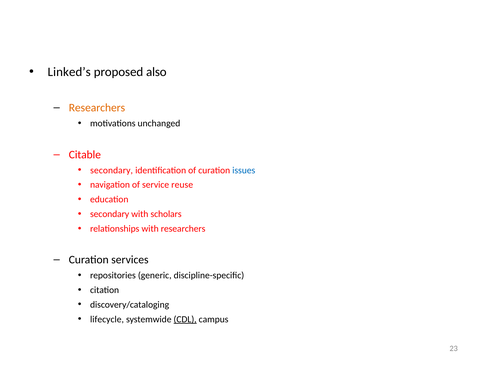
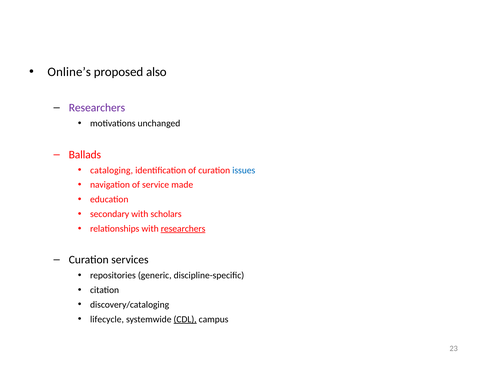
Linked’s: Linked’s -> Online’s (69, 72)
Researchers colour: orange -> purple (97, 108)
Citable: Citable -> Ballads (85, 155)
secondary: secondary -> cataloging (112, 170)
reuse: reuse -> made (182, 185)
researchers underline: none -> present (183, 229)
